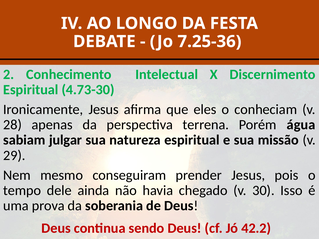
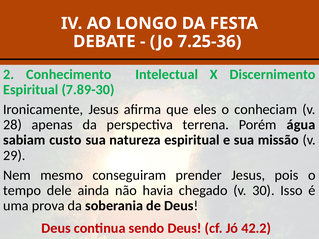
4.73-30: 4.73-30 -> 7.89-30 (88, 90)
julgar: julgar -> custo (65, 140)
